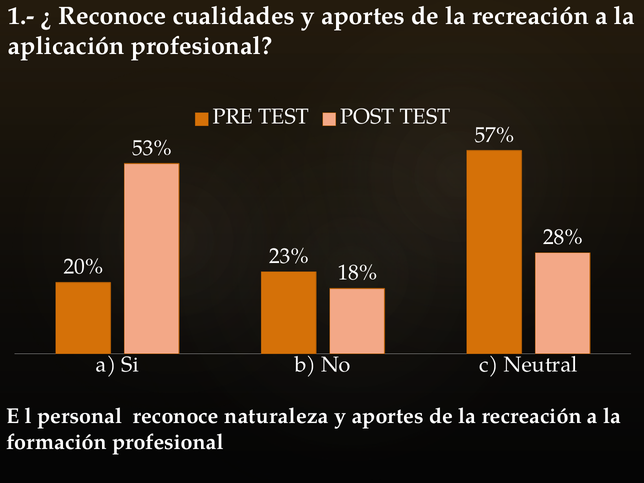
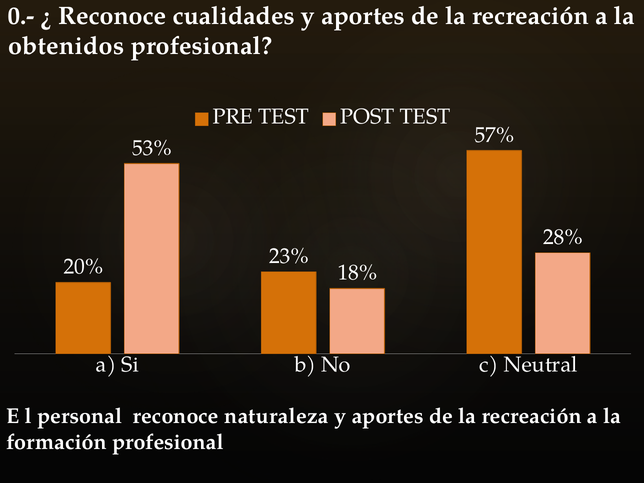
1.-: 1.- -> 0.- (21, 16)
aplicación: aplicación -> obtenidos (66, 46)
